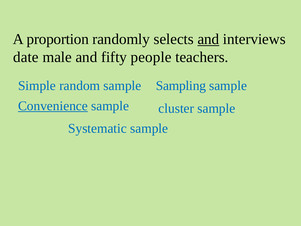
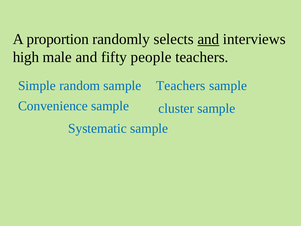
date: date -> high (26, 57)
sample Sampling: Sampling -> Teachers (181, 86)
Convenience underline: present -> none (53, 106)
